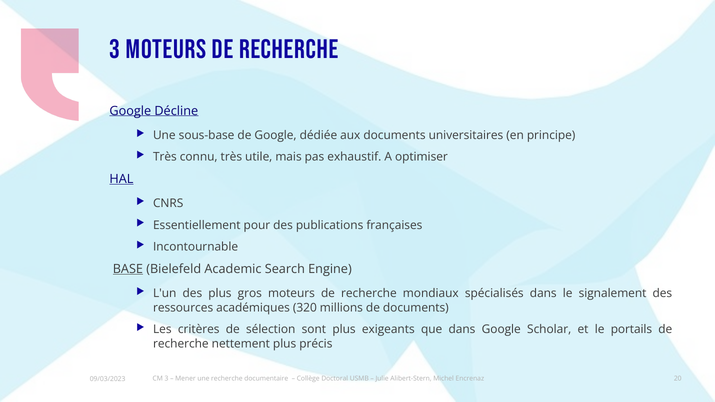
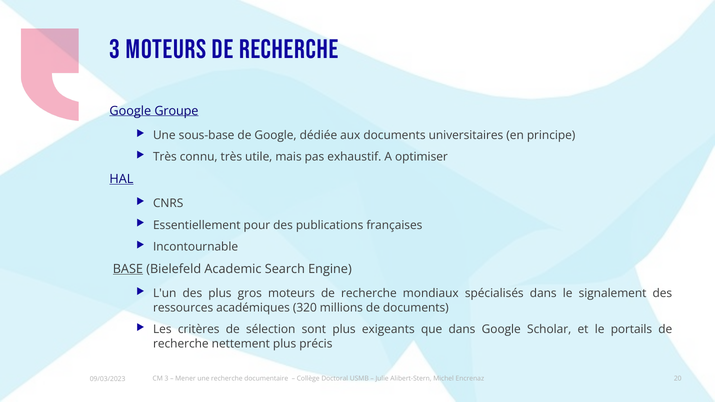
Décline: Décline -> Groupe (176, 111)
